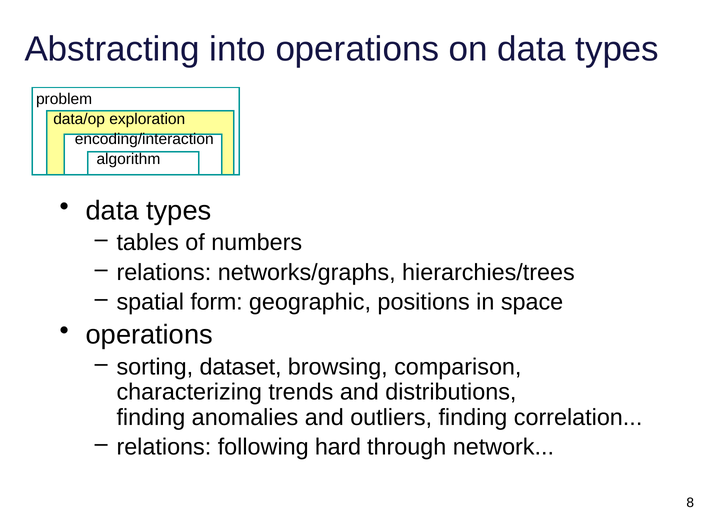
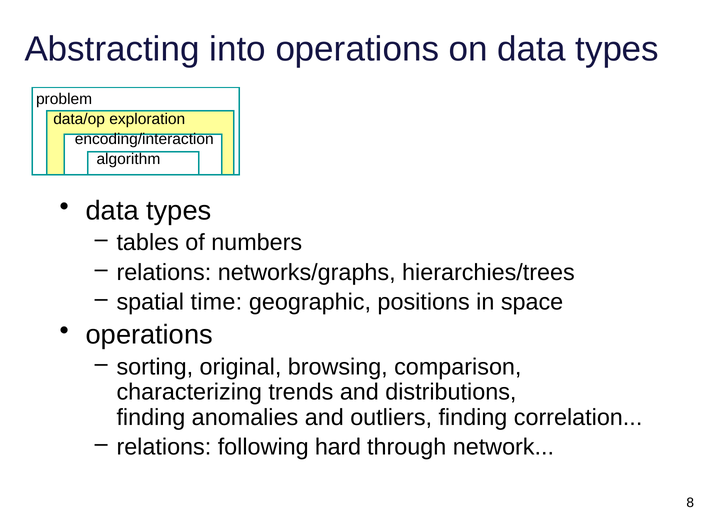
form: form -> time (216, 303)
dataset: dataset -> original (240, 367)
